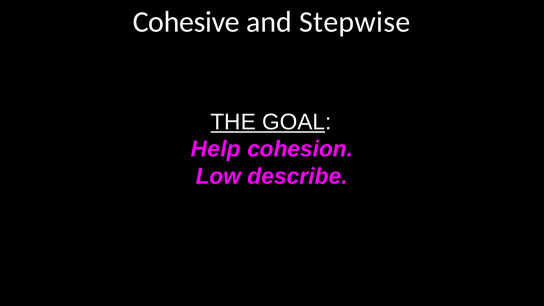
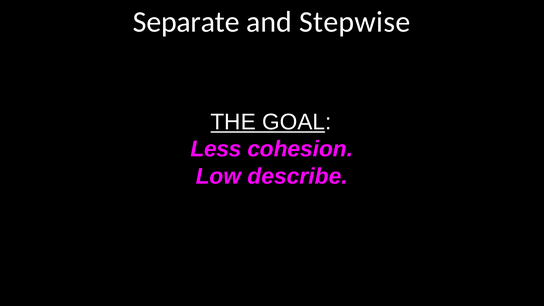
Cohesive: Cohesive -> Separate (186, 22)
Help: Help -> Less (216, 149)
